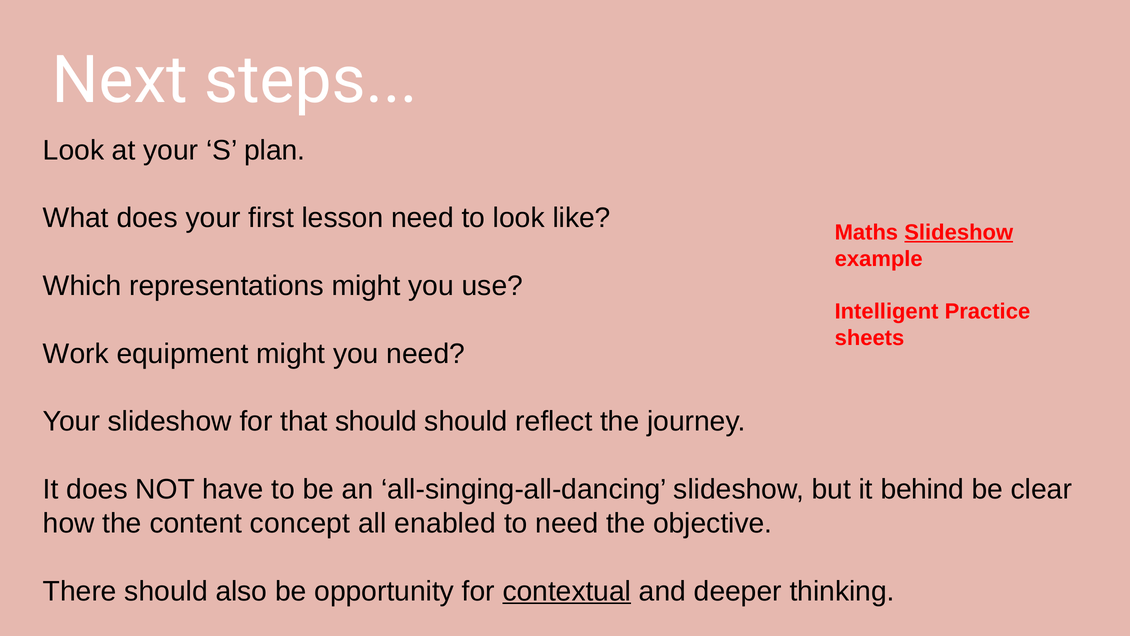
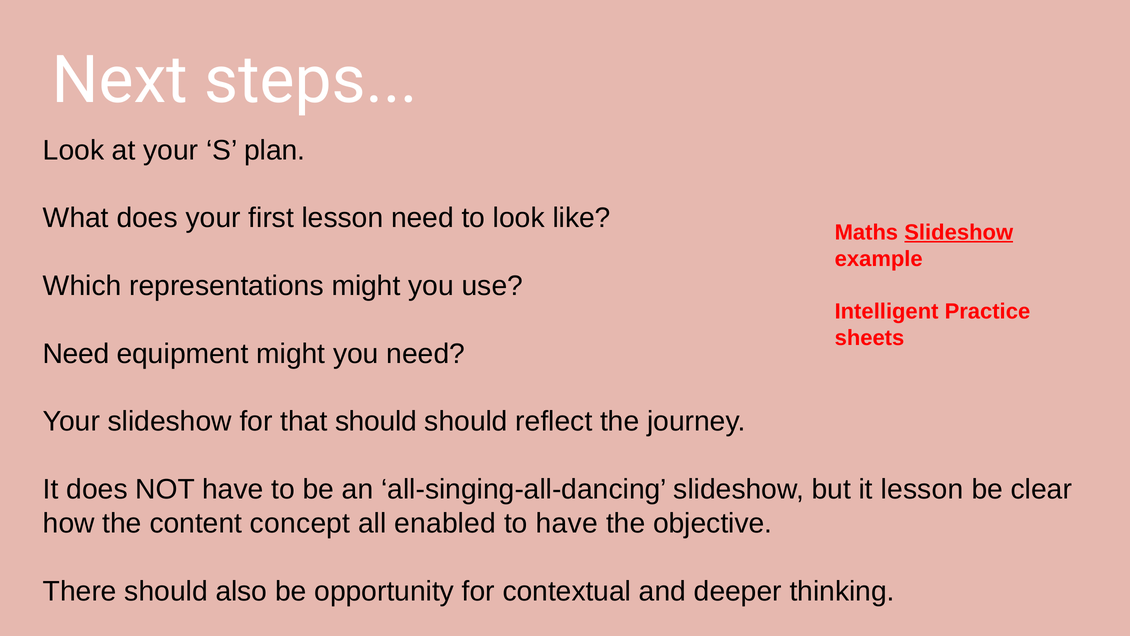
Work: Work -> Need (76, 354)
it behind: behind -> lesson (922, 489)
to need: need -> have (567, 523)
contextual underline: present -> none (567, 591)
